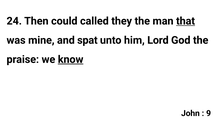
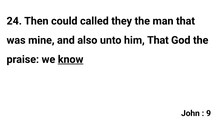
that underline: present -> none (186, 21)
spat: spat -> also (87, 40)
him Lord: Lord -> That (158, 40)
